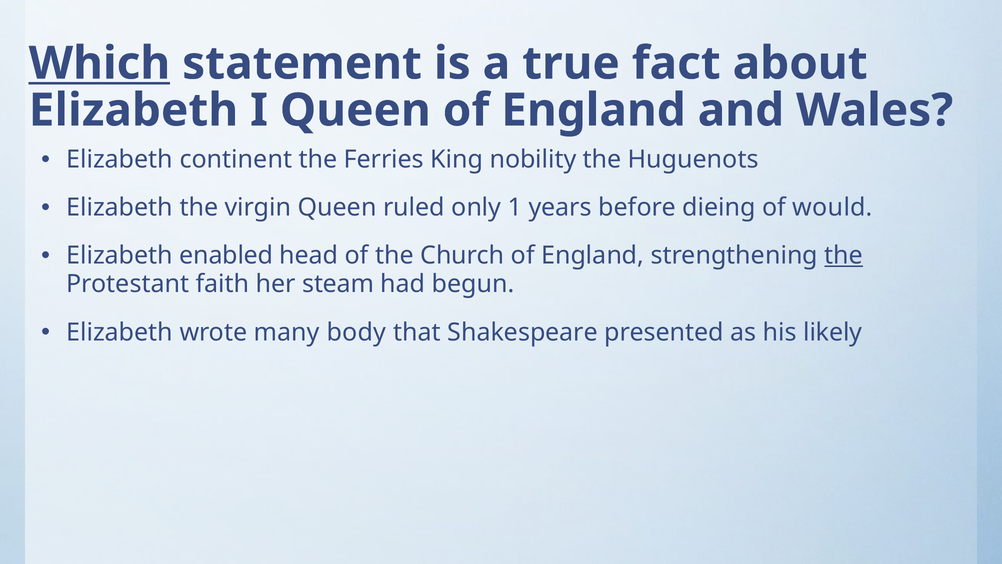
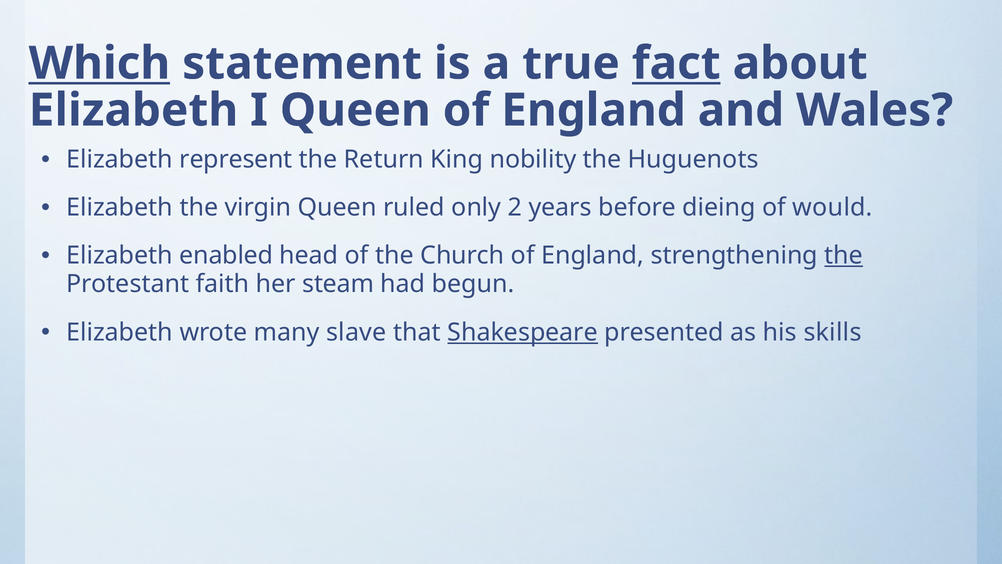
fact underline: none -> present (676, 63)
continent: continent -> represent (236, 159)
Ferries: Ferries -> Return (384, 159)
1: 1 -> 2 (515, 207)
body: body -> slave (356, 332)
Shakespeare underline: none -> present (523, 332)
likely: likely -> skills (833, 332)
